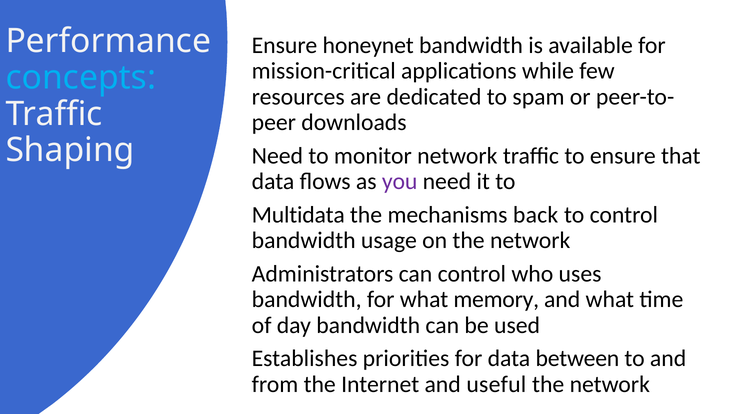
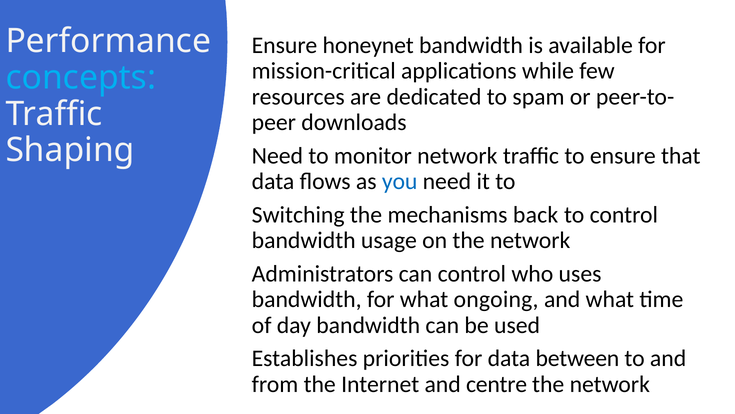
you colour: purple -> blue (400, 181)
Multidata: Multidata -> Switching (298, 215)
memory: memory -> ongoing (496, 299)
useful: useful -> centre (497, 384)
